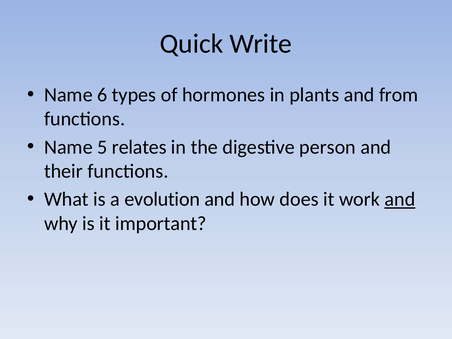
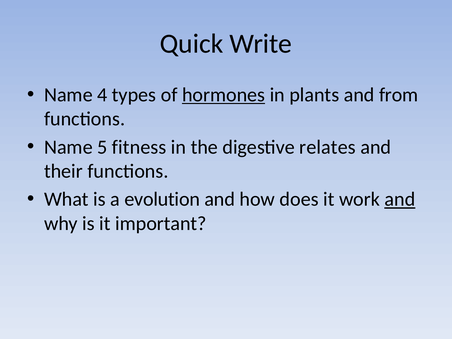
6: 6 -> 4 (102, 95)
hormones underline: none -> present (224, 95)
relates: relates -> fitness (139, 147)
person: person -> relates (327, 147)
